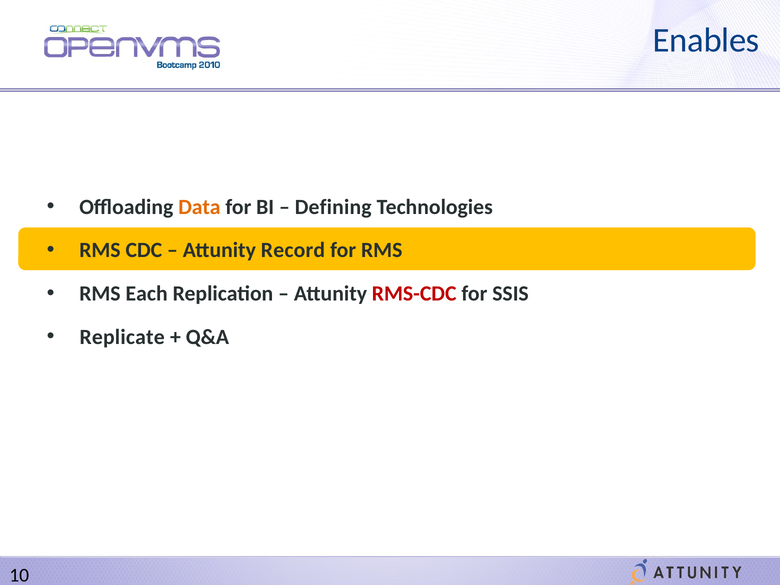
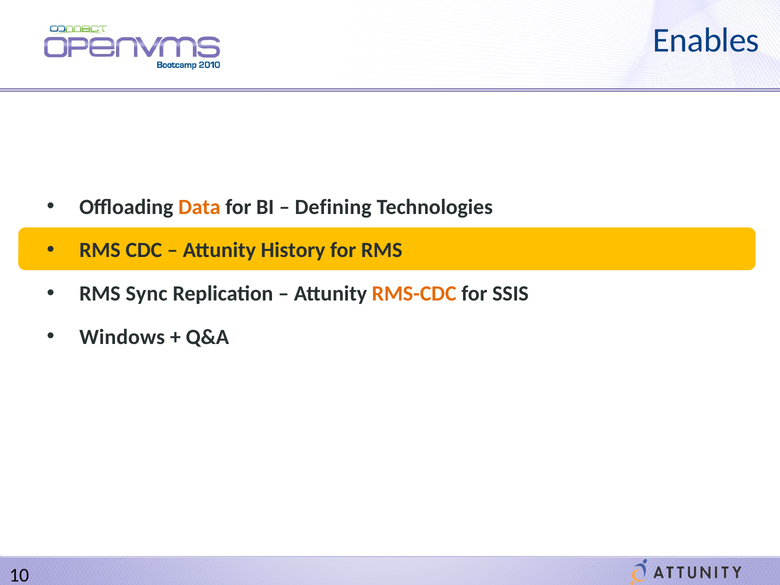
Record: Record -> History (293, 250)
Each: Each -> Sync (147, 294)
RMS-CDC colour: red -> orange (414, 294)
Replicate: Replicate -> Windows (122, 337)
